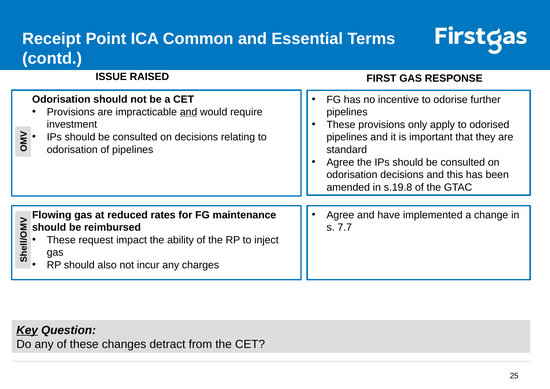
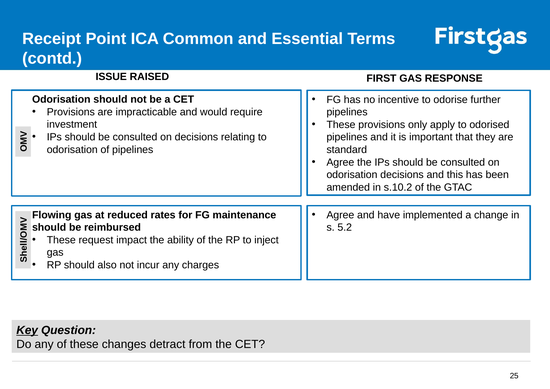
and underline: present -> none (189, 112)
s.19.8: s.19.8 -> s.10.2 (398, 187)
7.7: 7.7 -> 5.2 (345, 227)
